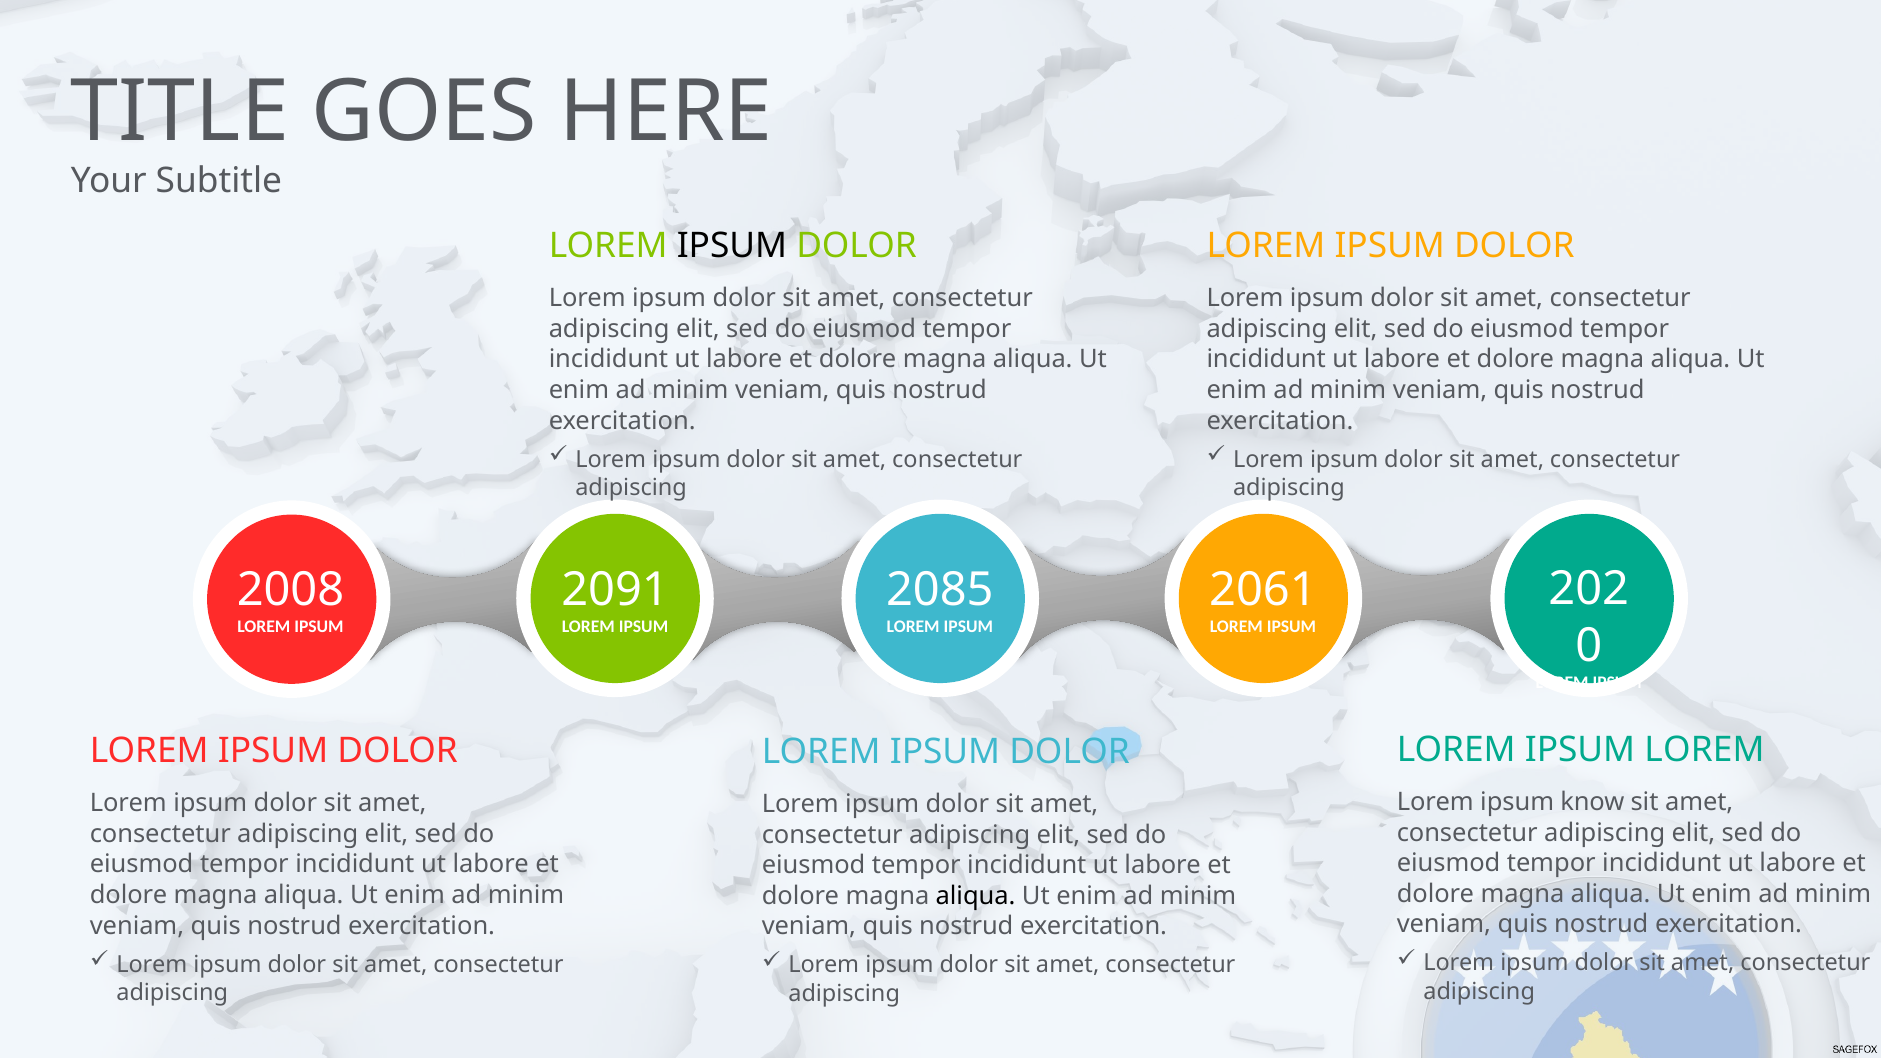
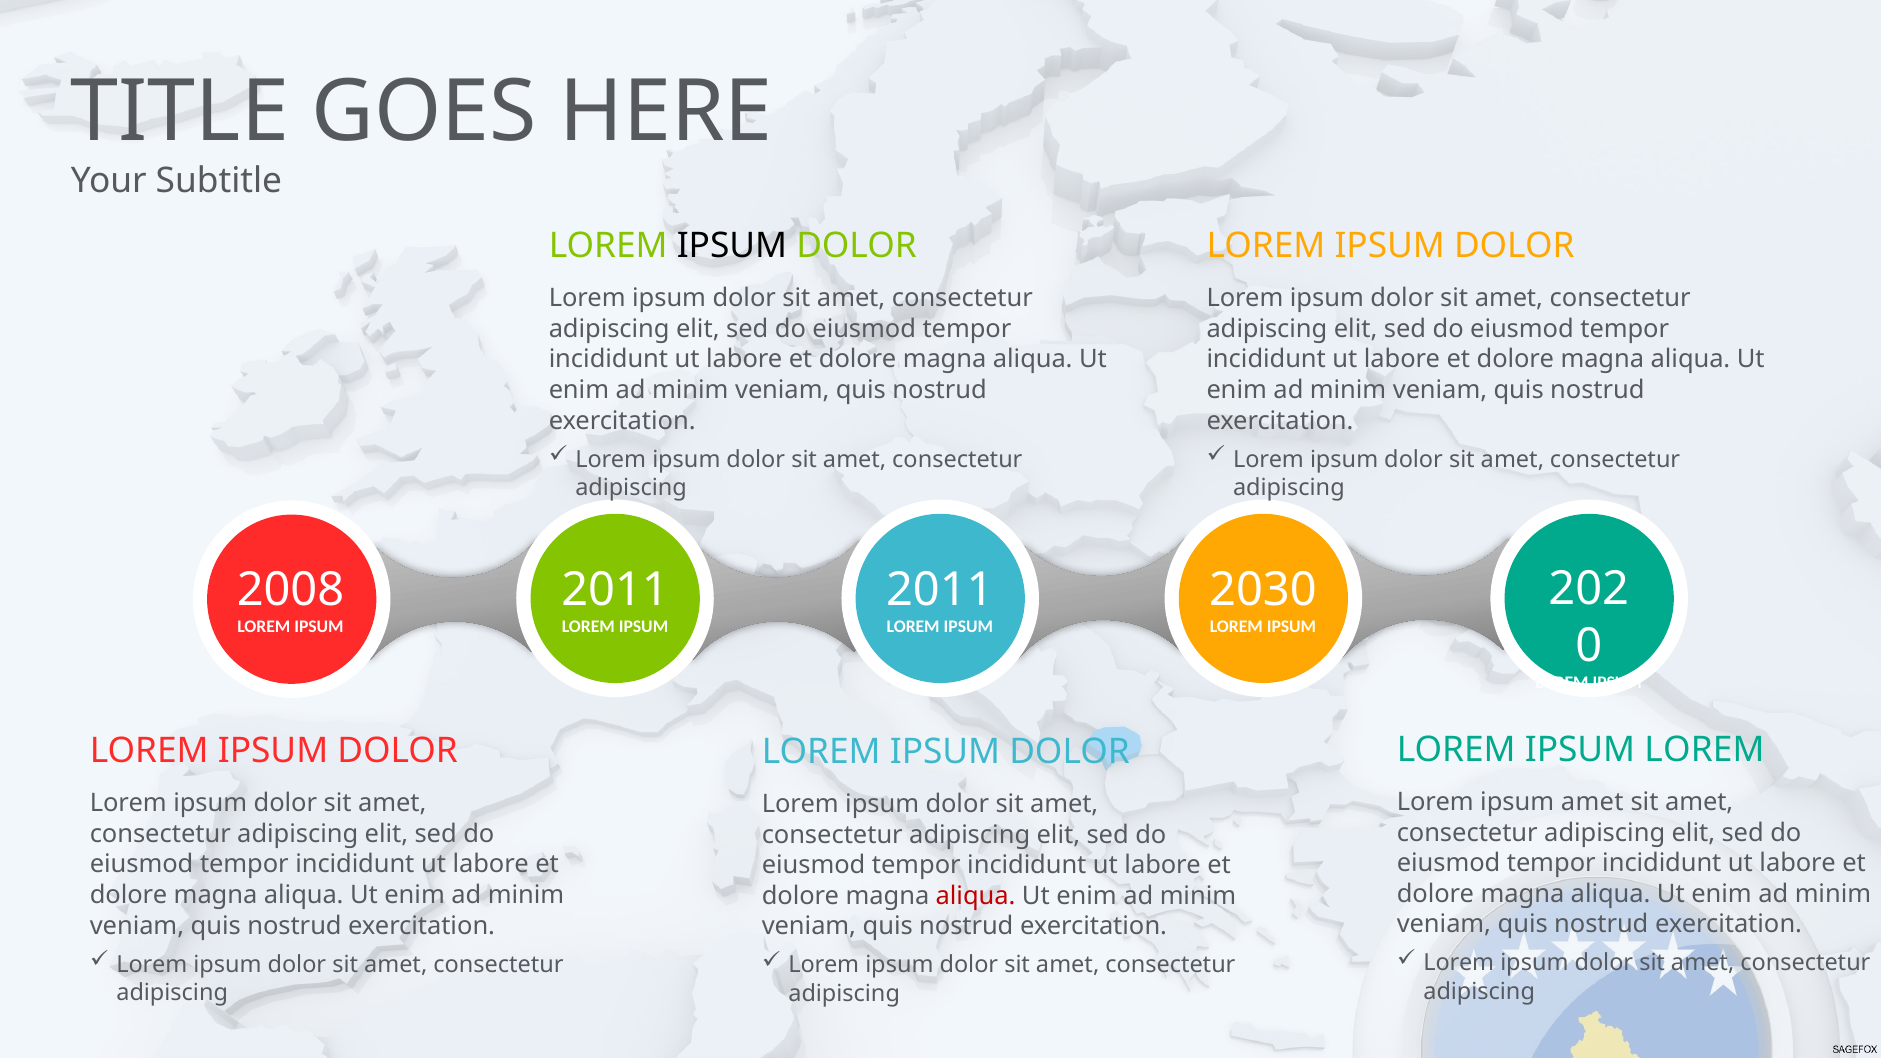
2091: 2091 -> 2011 (615, 590)
2085: 2085 -> 2011 (940, 590)
2061: 2061 -> 2030 (1263, 590)
ipsum know: know -> amet (1592, 802)
aliqua colour: black -> red (976, 896)
